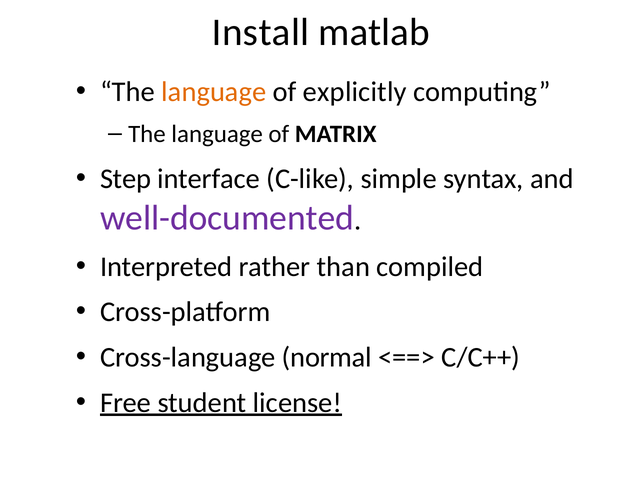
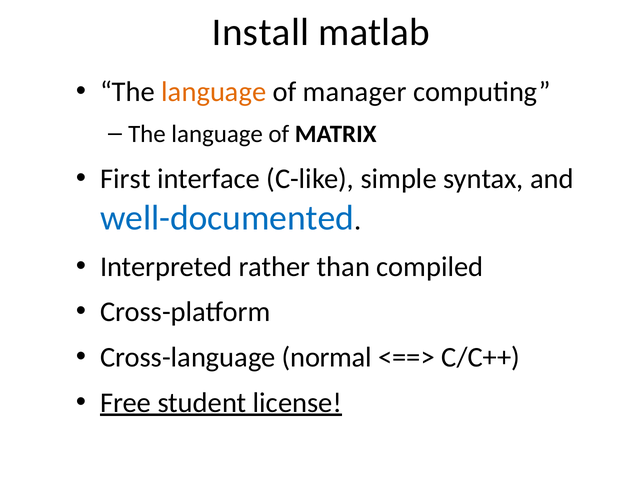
explicitly: explicitly -> manager (355, 92)
Step: Step -> First (125, 179)
well-documented colour: purple -> blue (227, 218)
